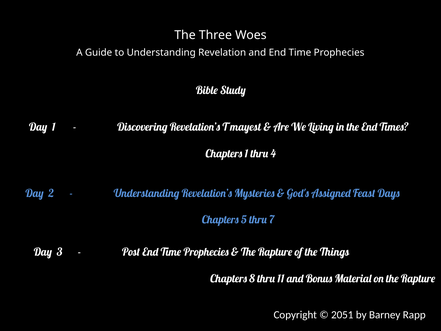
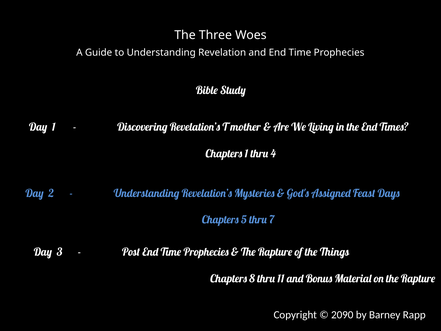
mayest: mayest -> mother (246, 127)
2051: 2051 -> 2090 (342, 315)
